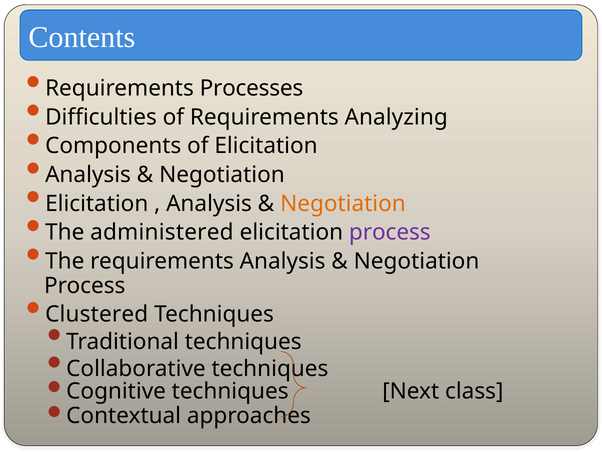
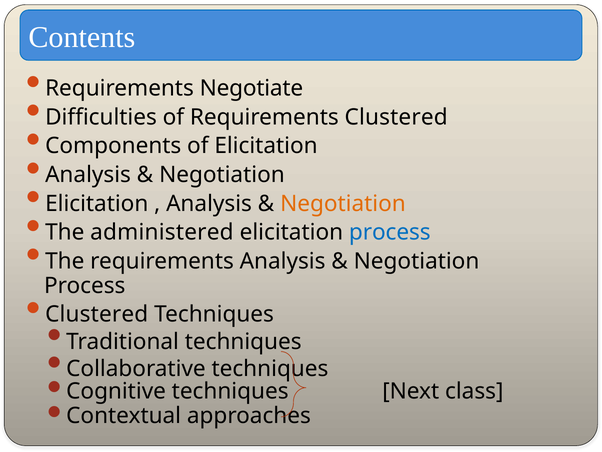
Processes: Processes -> Negotiate (251, 88)
Requirements Analyzing: Analyzing -> Clustered (396, 117)
process colour: purple -> blue (390, 232)
